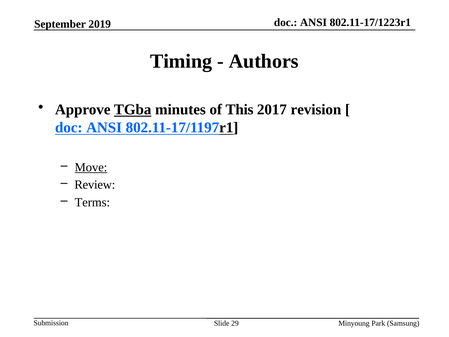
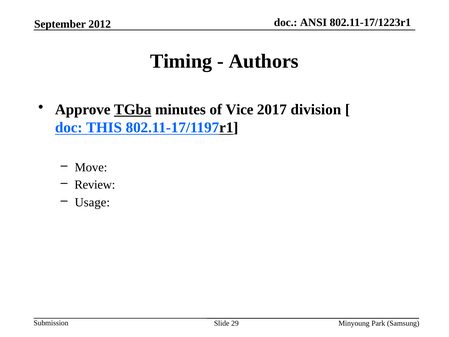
2019: 2019 -> 2012 (100, 24)
This: This -> Vice (240, 110)
revision: revision -> division (316, 110)
ANSI: ANSI -> THIS (104, 128)
Move underline: present -> none (91, 167)
Terms: Terms -> Usage (92, 202)
